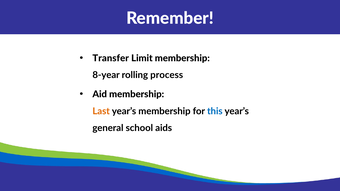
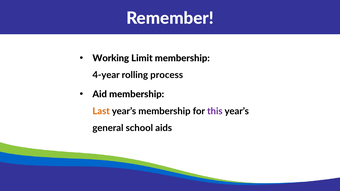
Transfer: Transfer -> Working (111, 58)
8-year: 8-year -> 4-year (106, 75)
this colour: blue -> purple (215, 111)
